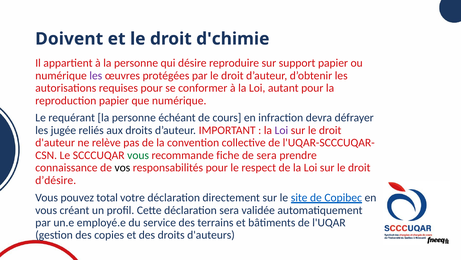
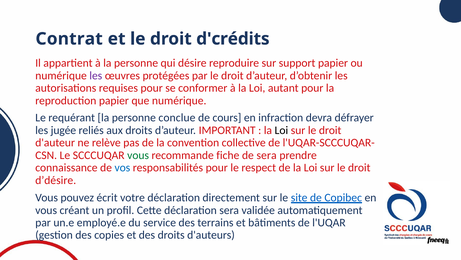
Doivent: Doivent -> Contrat (69, 39)
d'chimie: d'chimie -> d'crédits (233, 39)
échéant: échéant -> conclue (177, 118)
Loi colour: purple -> black (281, 130)
vos colour: black -> blue (122, 167)
total: total -> écrit (107, 197)
